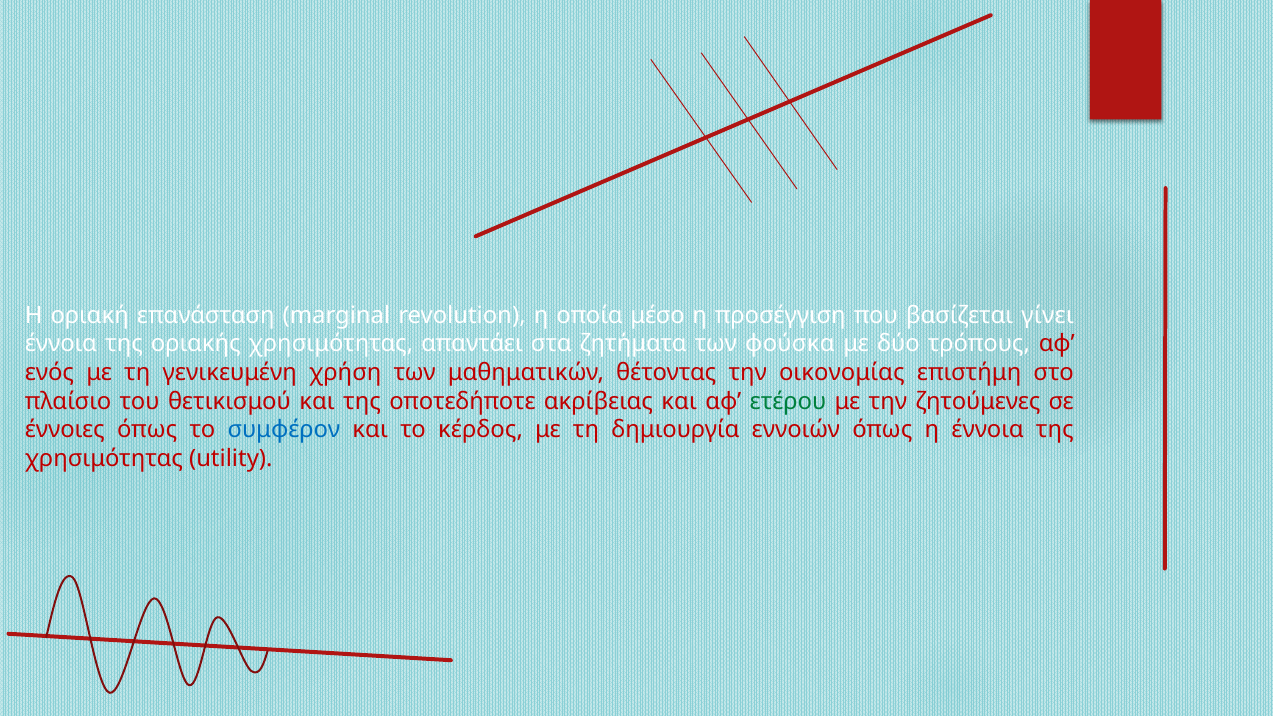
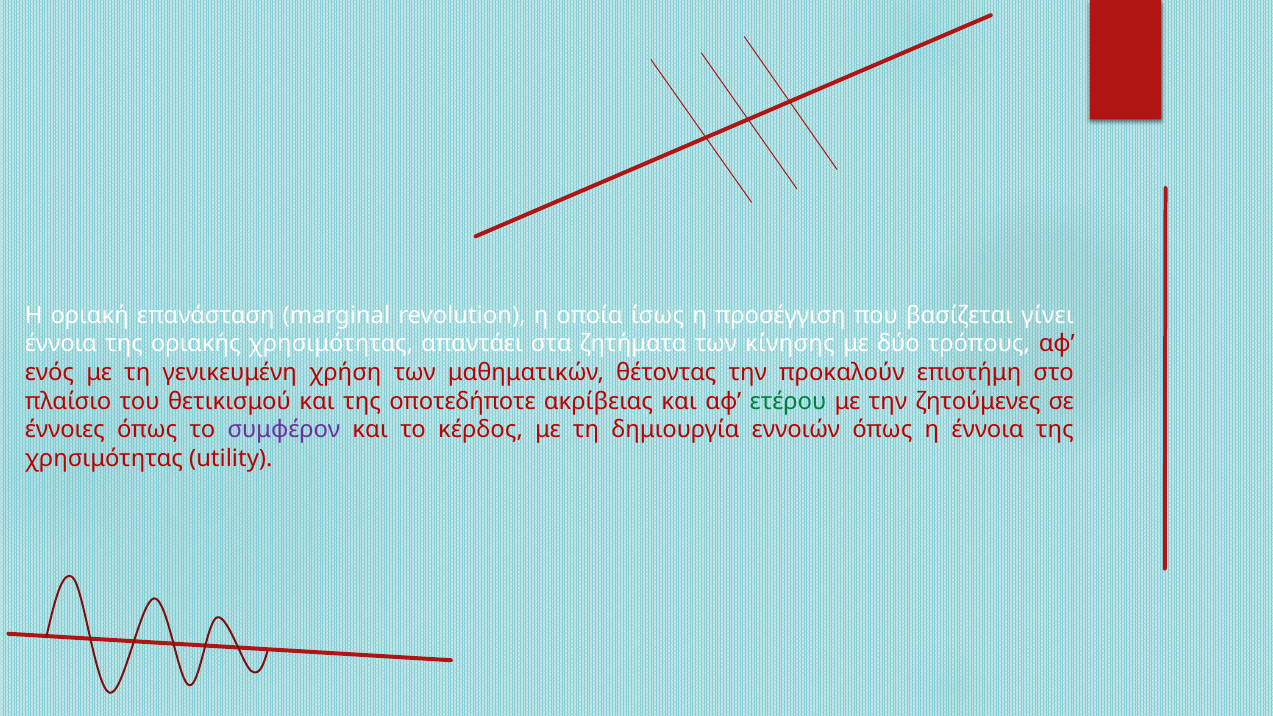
μέσο: μέσο -> ίσως (657, 315)
φούσκα: φούσκα -> κίνησης (790, 344)
οικονομίας: οικονομίας -> προκαλούν (842, 373)
συμφέρον colour: blue -> purple (284, 430)
